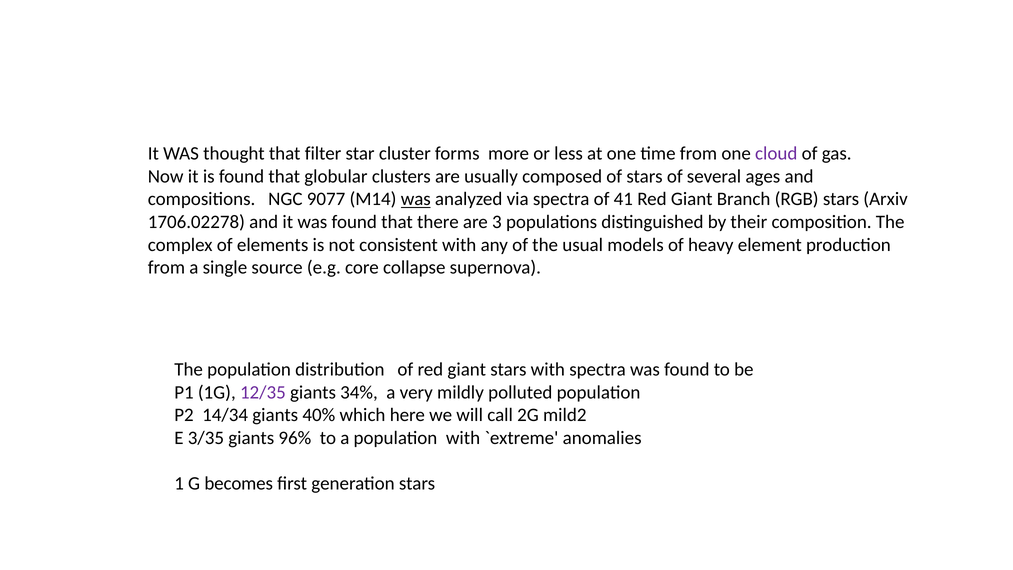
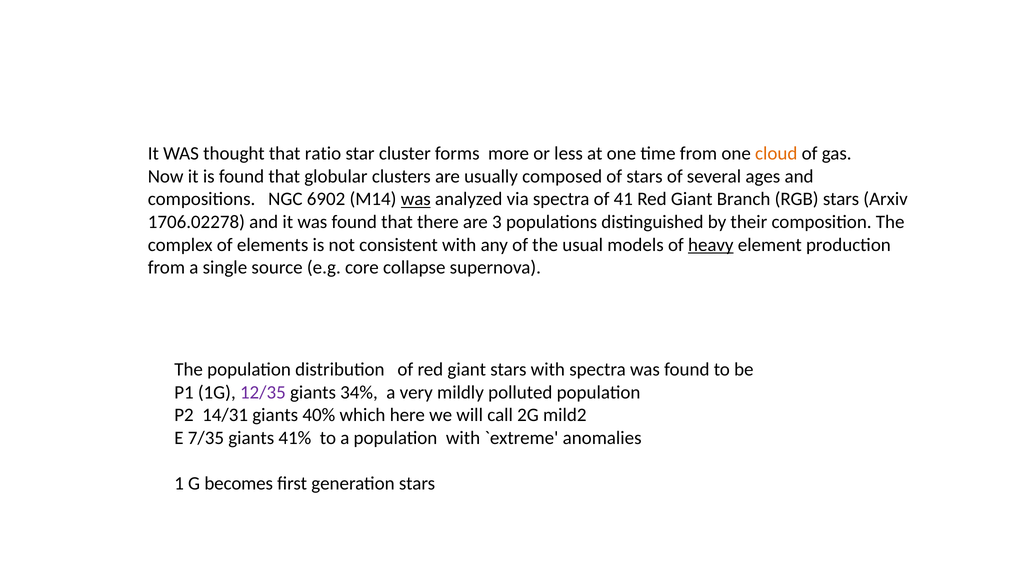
filter: filter -> ratio (323, 154)
cloud colour: purple -> orange (776, 154)
9077: 9077 -> 6902 (326, 199)
heavy underline: none -> present (711, 245)
14/34: 14/34 -> 14/31 (225, 415)
3/35: 3/35 -> 7/35 (206, 438)
96%: 96% -> 41% (295, 438)
